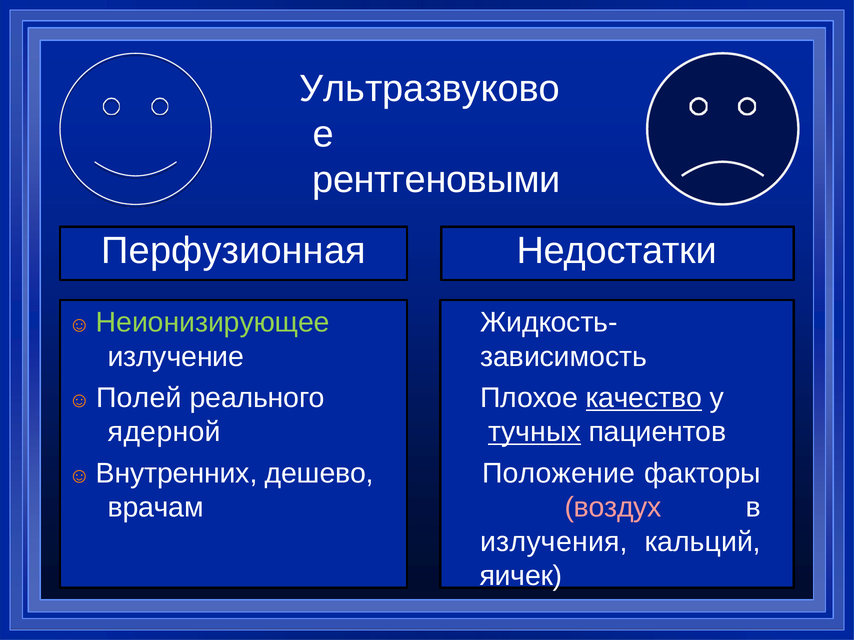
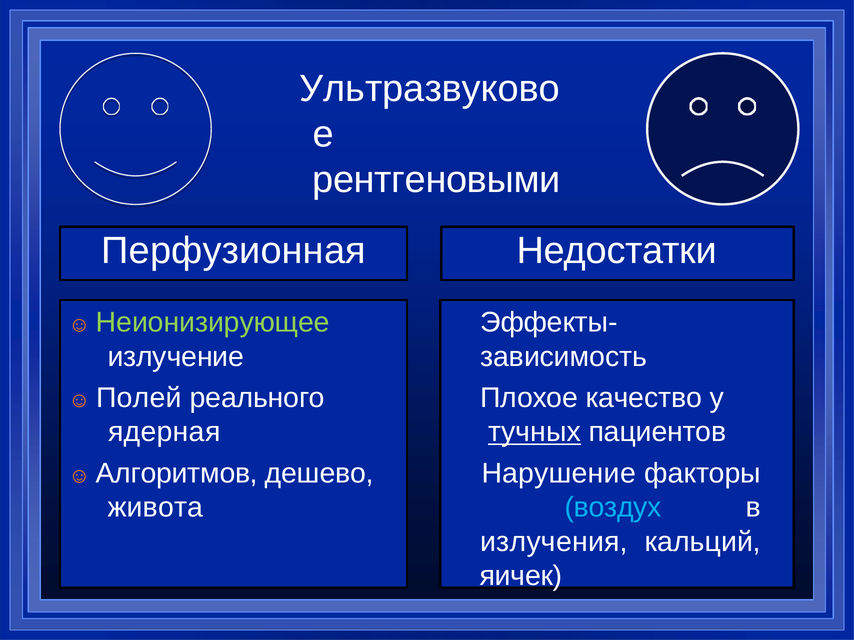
Жидкость-: Жидкость- -> Эффекты- (549, 323)
качество underline: present -> none (644, 398)
ядерной: ядерной -> ядерная (164, 432)
Внутренних: Внутренних -> Алгоритмов (177, 474)
Положение: Положение -> Нарушение (559, 474)
врачам: врачам -> живота (155, 508)
воздух colour: pink -> light blue (613, 508)
